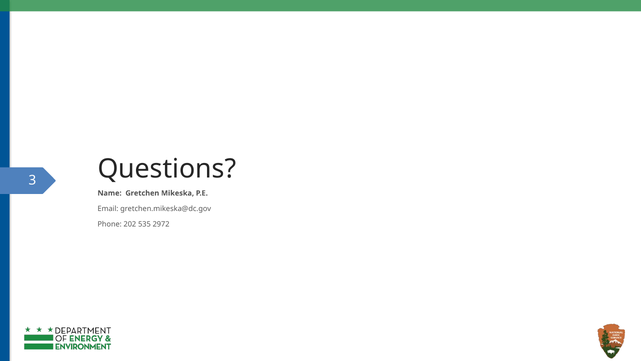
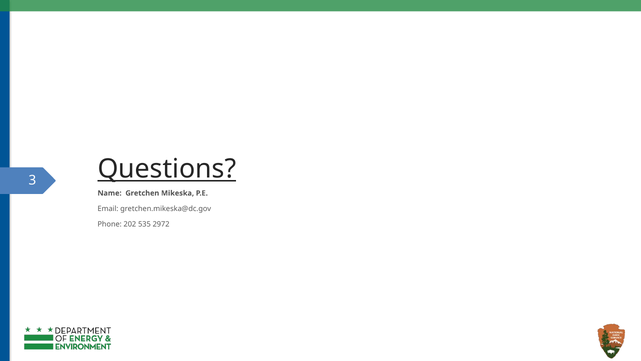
Questions underline: none -> present (167, 169)
